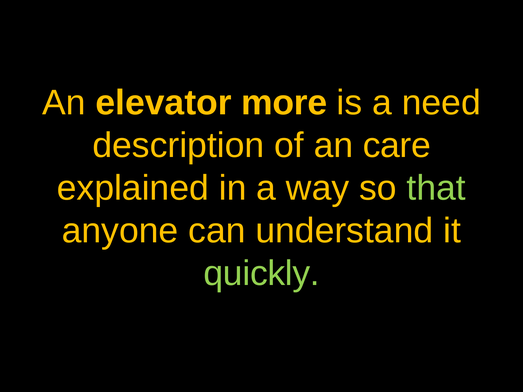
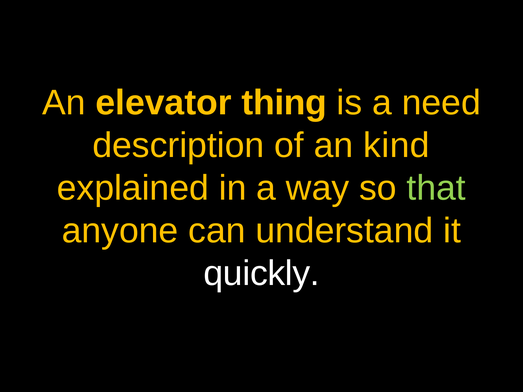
more: more -> thing (284, 103)
care: care -> kind (396, 145)
quickly colour: light green -> white (262, 273)
